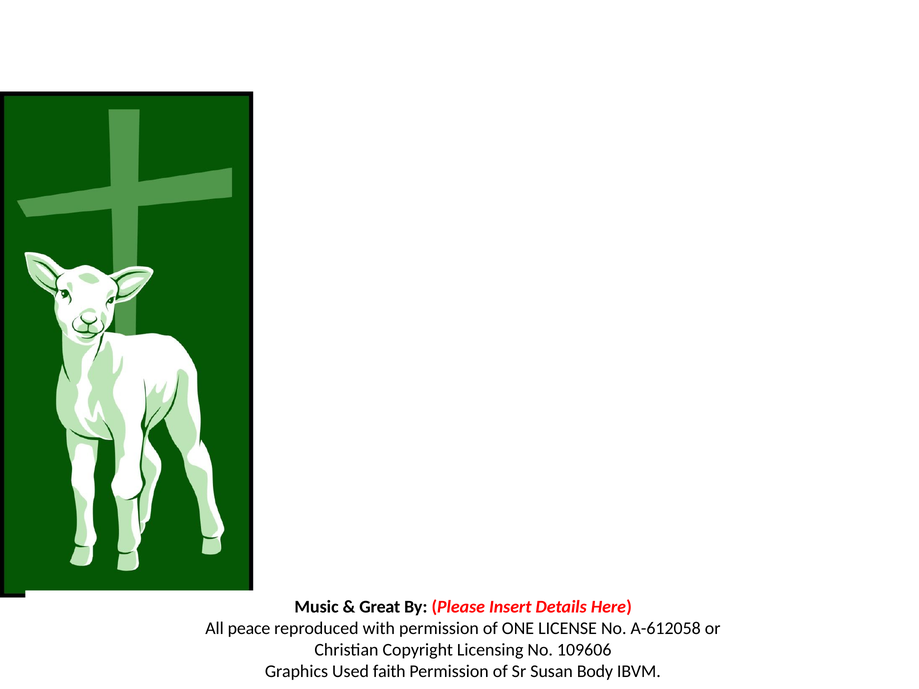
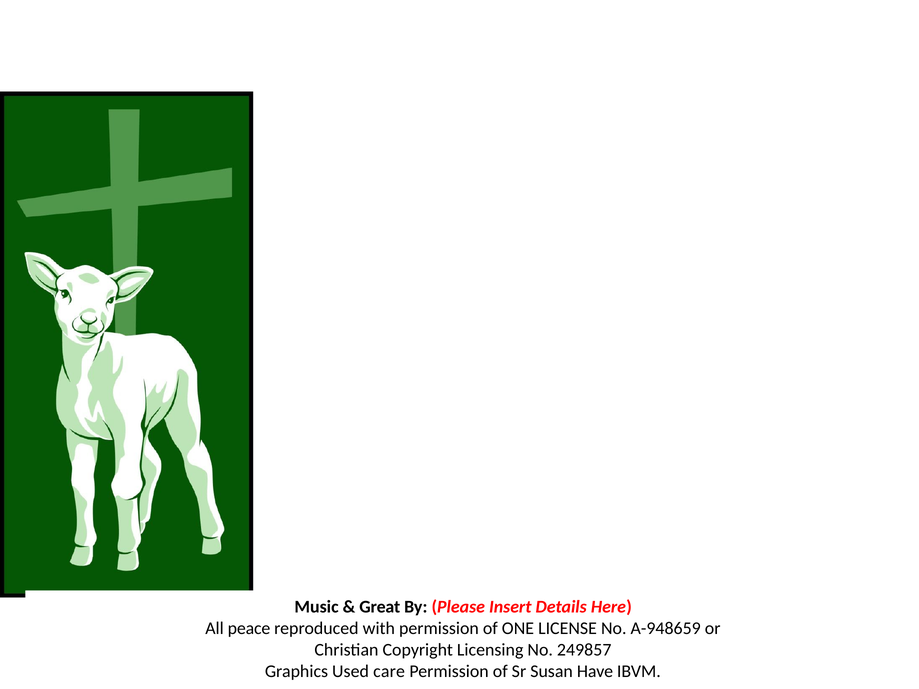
A-612058: A-612058 -> A-948659 (666, 629)
109606: 109606 -> 249857 (584, 650)
faith: faith -> care (389, 672)
Body: Body -> Have (595, 672)
